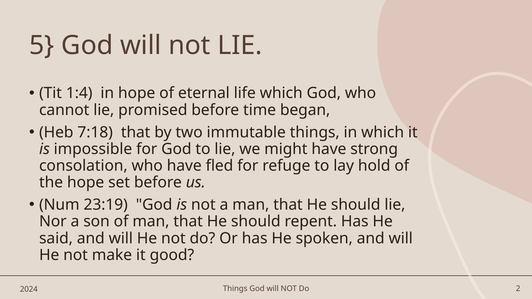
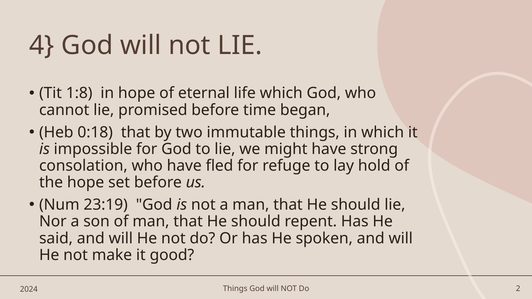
5: 5 -> 4 (42, 45)
1:4: 1:4 -> 1:8 (79, 93)
7:18: 7:18 -> 0:18 (95, 132)
